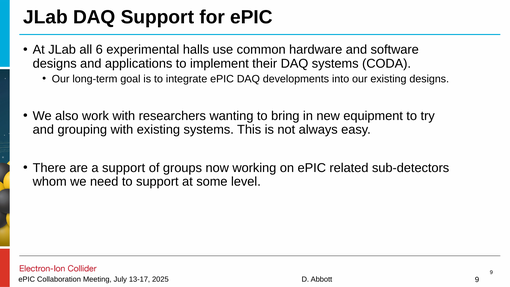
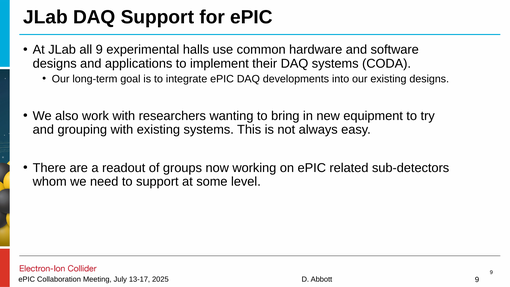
all 6: 6 -> 9 (99, 50)
a support: support -> readout (124, 168)
